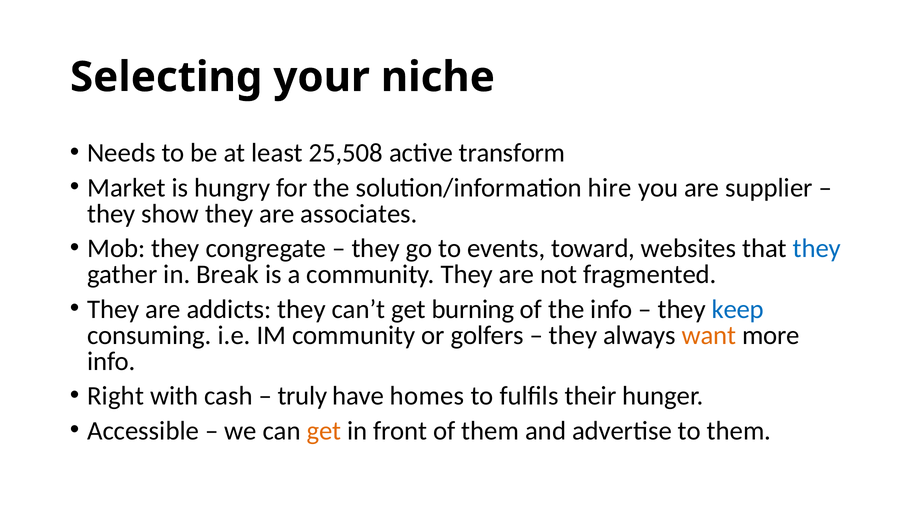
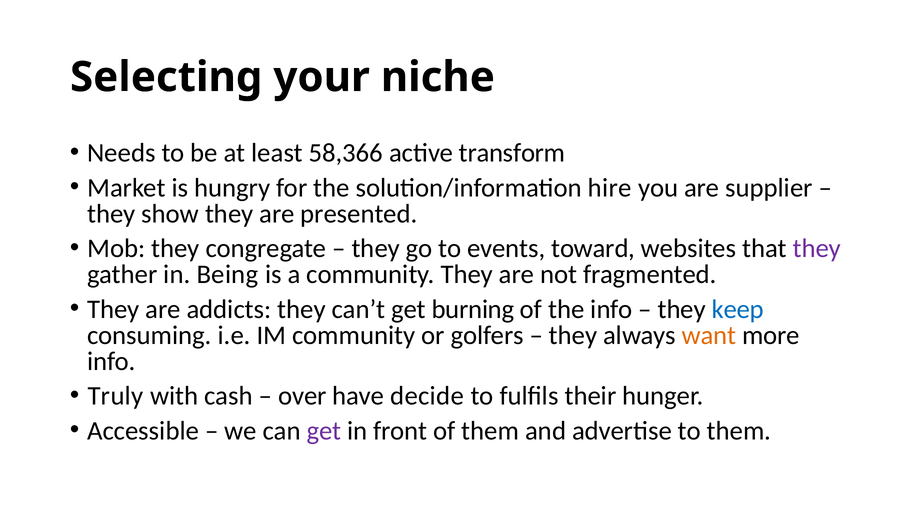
25,508: 25,508 -> 58,366 (346, 153)
associates: associates -> presented (359, 214)
they colour: blue -> purple (817, 248)
Break: Break -> Being (228, 274)
Right: Right -> Truly (116, 396)
truly: truly -> over (302, 396)
homes: homes -> decide (427, 396)
get colour: orange -> purple (324, 430)
